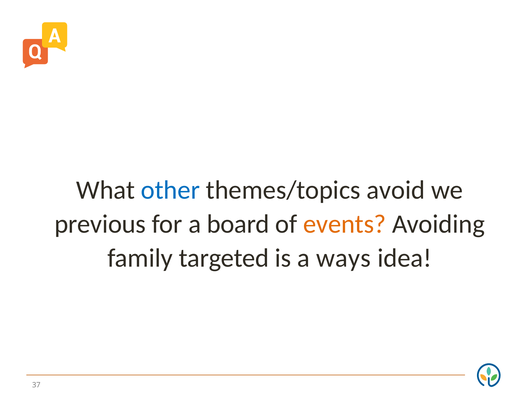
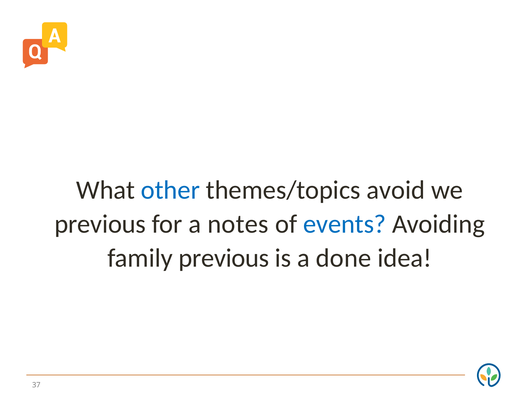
board: board -> notes (238, 224)
events colour: orange -> blue (345, 224)
family targeted: targeted -> previous (224, 258)
ways: ways -> done (344, 258)
